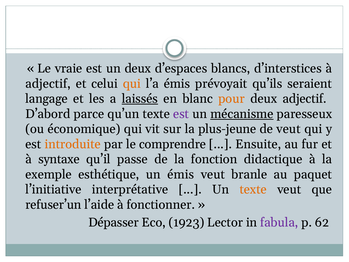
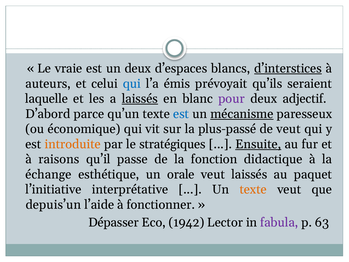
d’interstices underline: none -> present (288, 68)
adjectif: adjectif -> auteurs (48, 84)
qui colour: orange -> blue (132, 84)
langage: langage -> laquelle (47, 99)
pour colour: orange -> purple (231, 99)
est colour: purple -> blue (181, 114)
plus-jeune: plus-jeune -> plus-passé (227, 129)
comprendre: comprendre -> stratégiques (172, 144)
Ensuite underline: none -> present (258, 144)
syntaxe: syntaxe -> raisons (59, 159)
exemple: exemple -> échange (49, 174)
un émis: émis -> orale (181, 174)
veut branle: branle -> laissés (249, 174)
refuser’un: refuser’un -> depuis’un (53, 204)
1923: 1923 -> 1942 (187, 222)
62: 62 -> 63 (322, 222)
